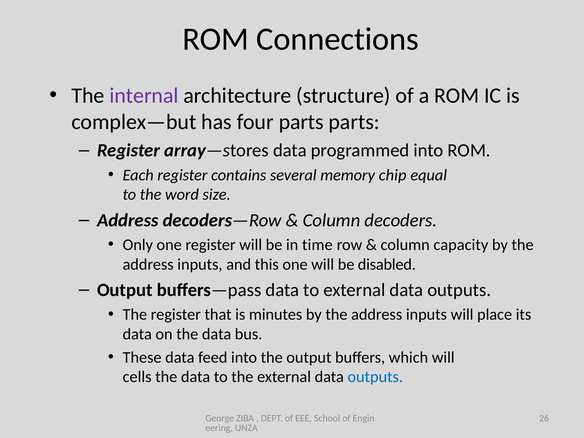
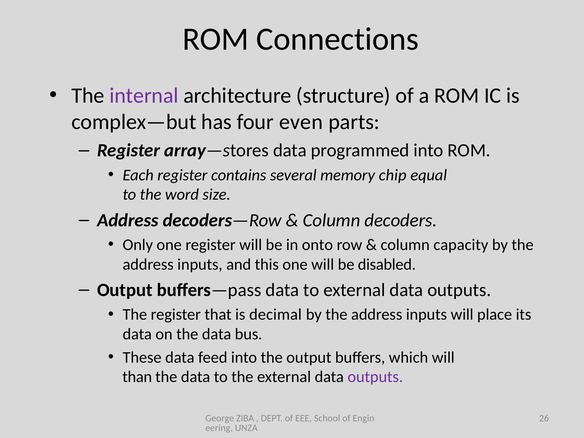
four parts: parts -> even (301, 122)
time: time -> onto (317, 245)
minutes: minutes -> decimal (276, 315)
cells: cells -> than (137, 377)
outputs colour: blue -> purple (375, 377)
